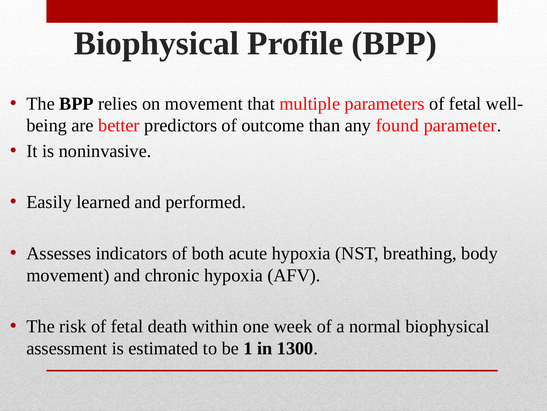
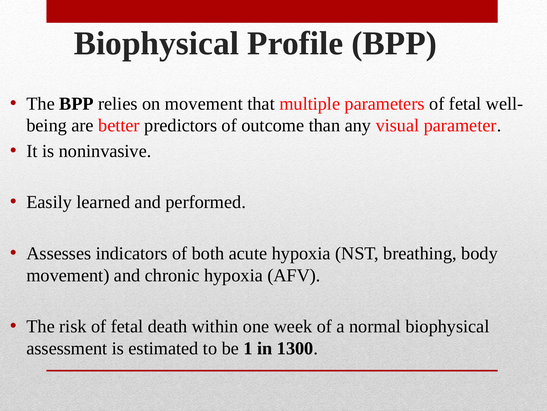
found: found -> visual (397, 125)
